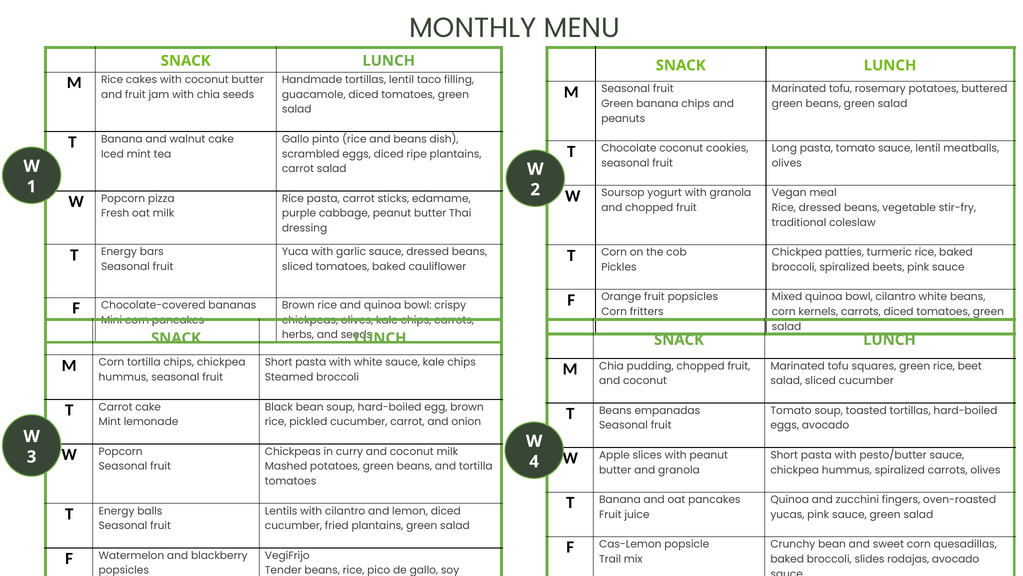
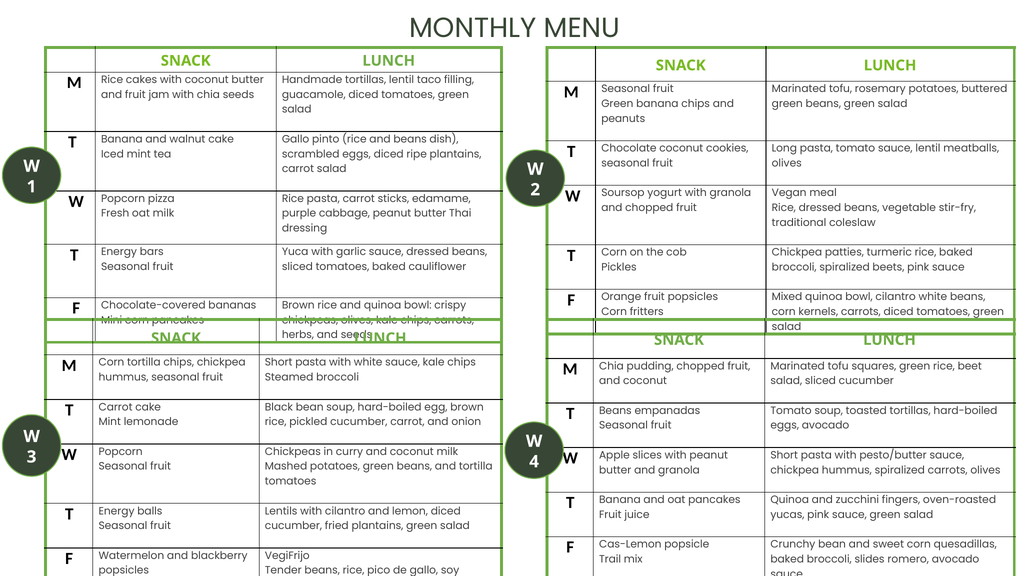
rodajas: rodajas -> romero (908, 559)
